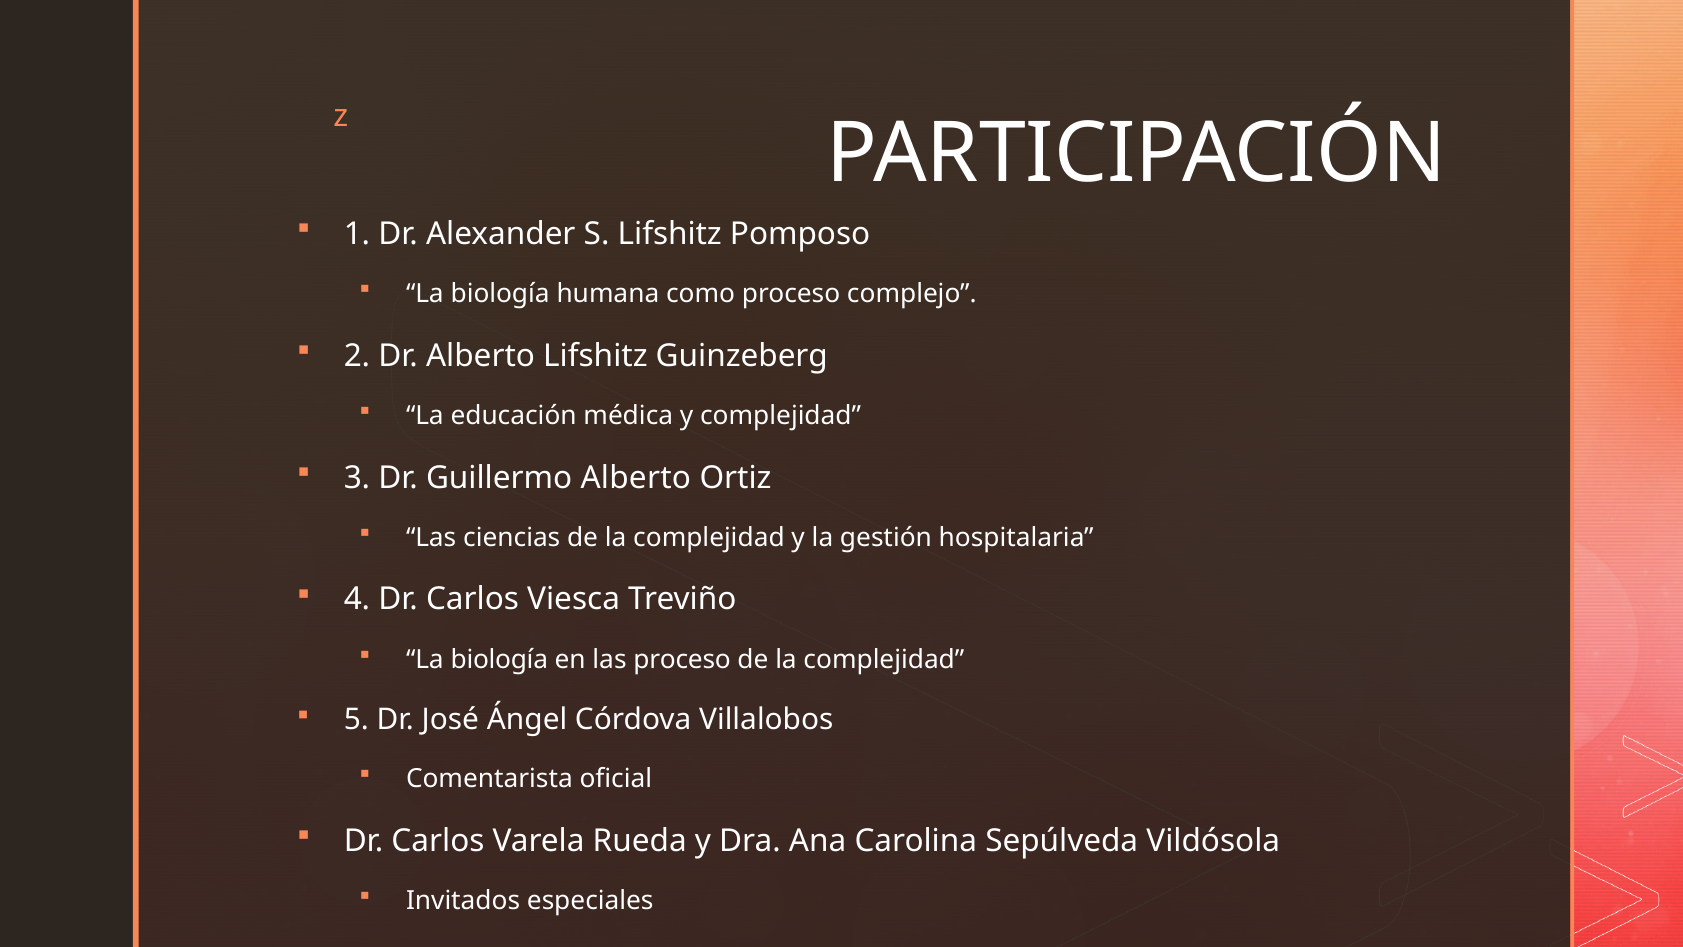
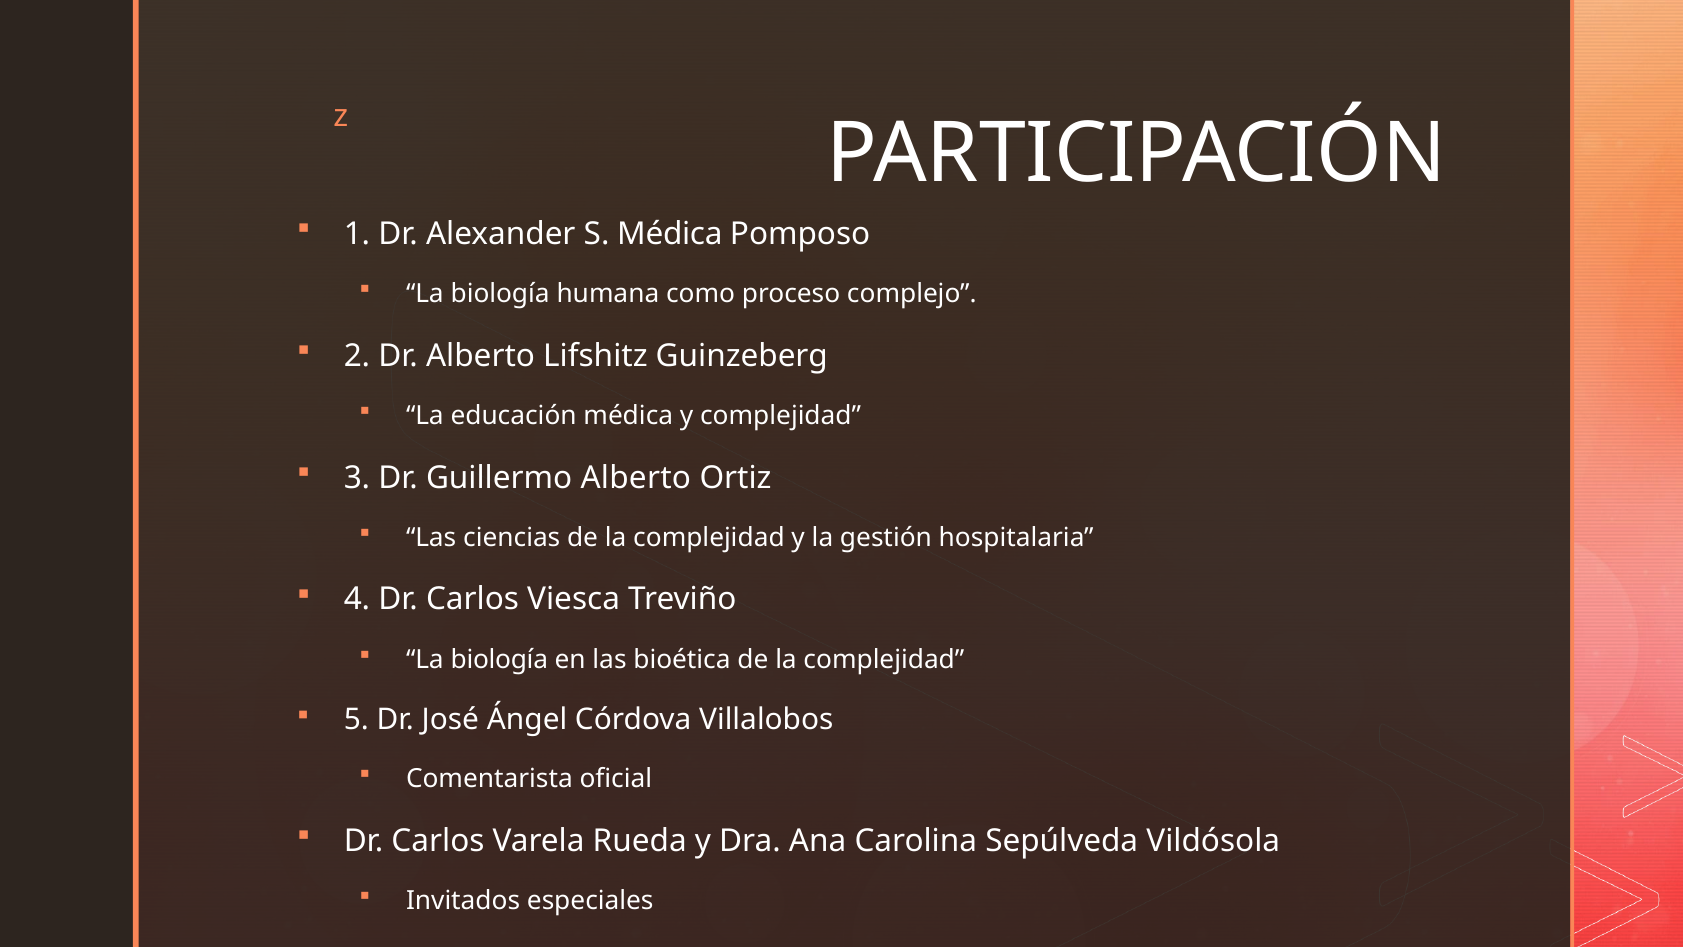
S Lifshitz: Lifshitz -> Médica (670, 234)
las proceso: proceso -> bioética (682, 659)
